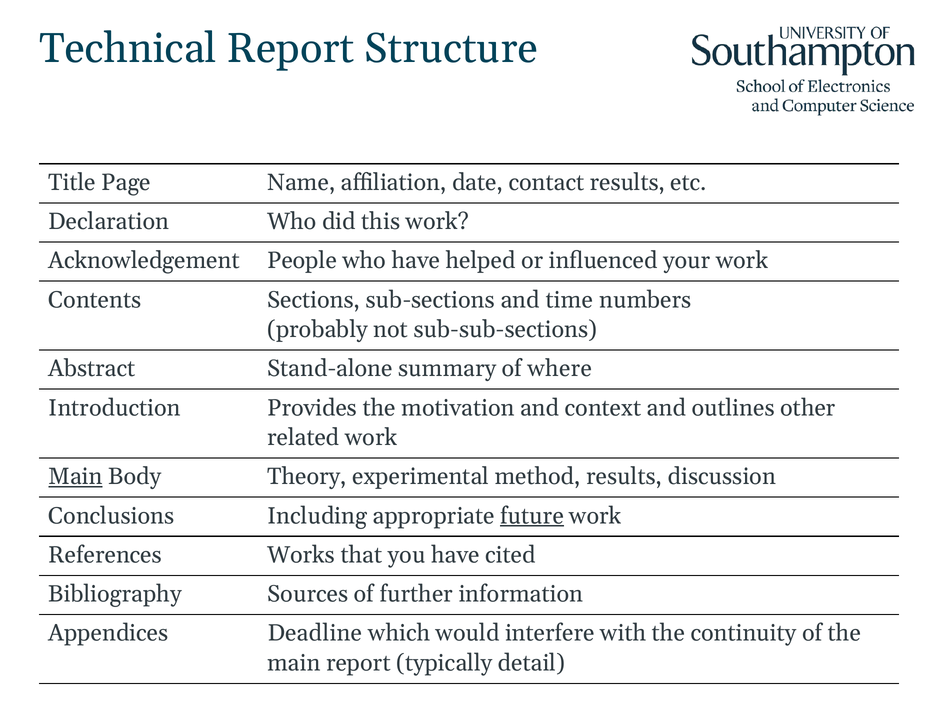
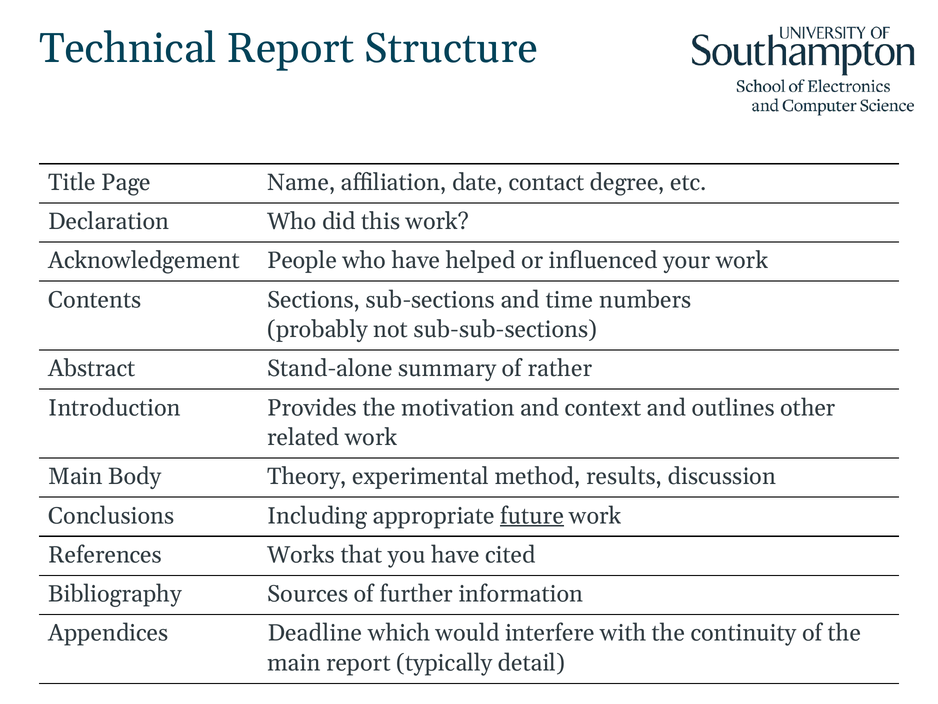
contact results: results -> degree (627, 182)
where: where -> rather (560, 368)
Main underline: present -> none (76, 476)
